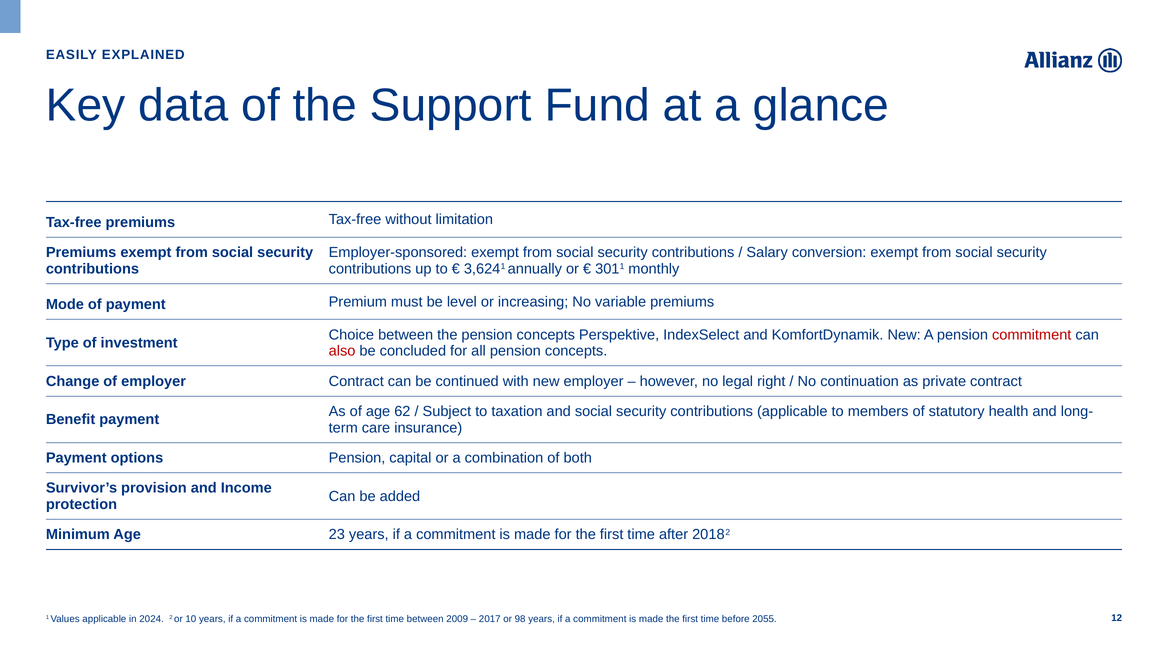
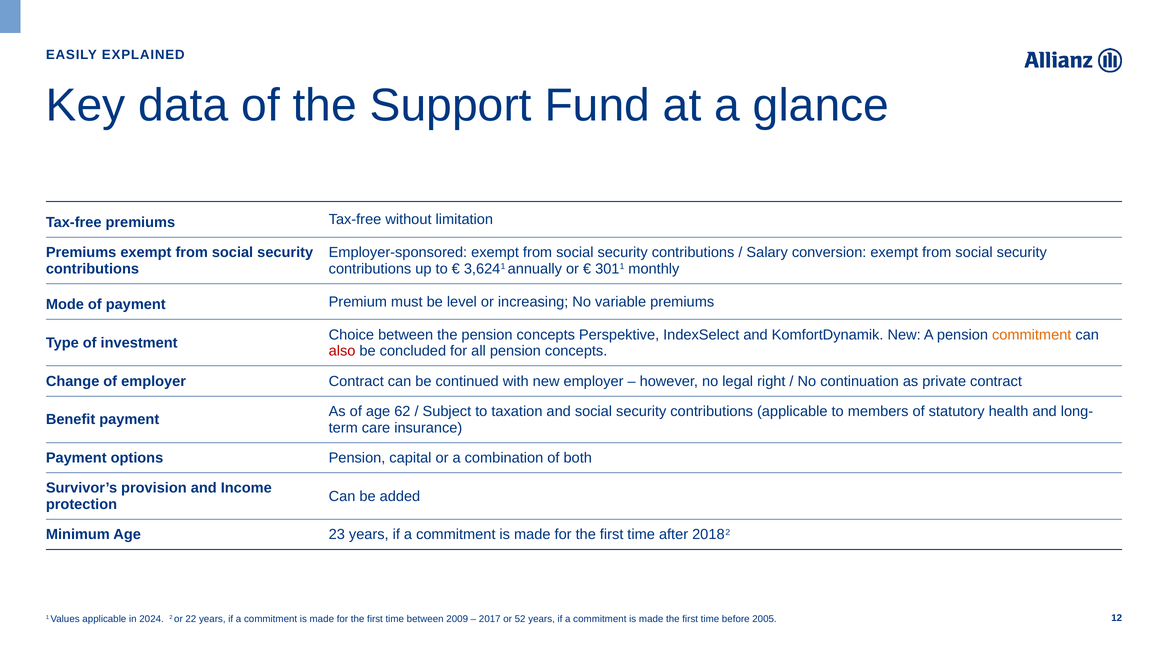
commitment colour: red -> orange (1032, 335)
10: 10 -> 22 (191, 619)
98: 98 -> 52 (520, 619)
2055: 2055 -> 2005 (764, 619)
